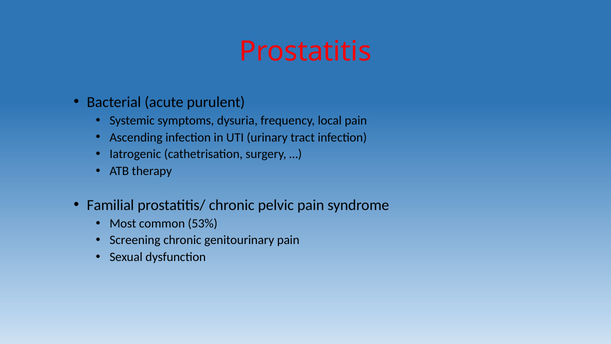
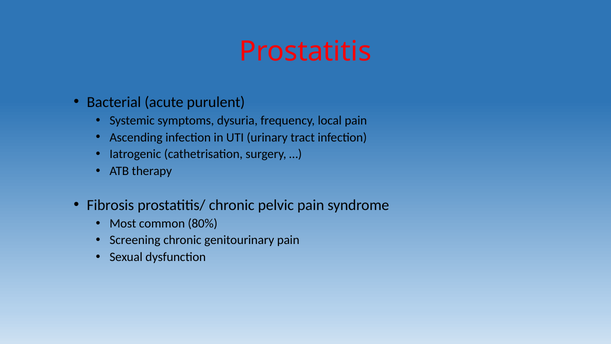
Familial: Familial -> Fibrosis (110, 205)
53%: 53% -> 80% (203, 223)
